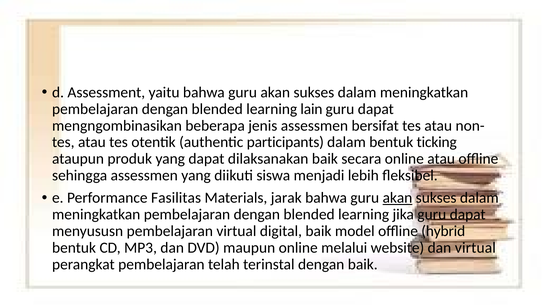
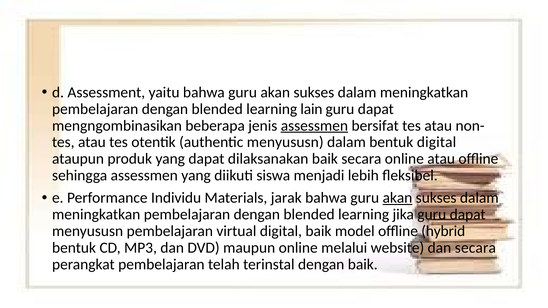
assessmen underline: none -> present (314, 126)
authentic participants: participants -> menyususn (285, 142)
bentuk ticking: ticking -> digital (437, 142)
Fasilitas: Fasilitas -> Individu (176, 198)
dan virtual: virtual -> secara (475, 248)
